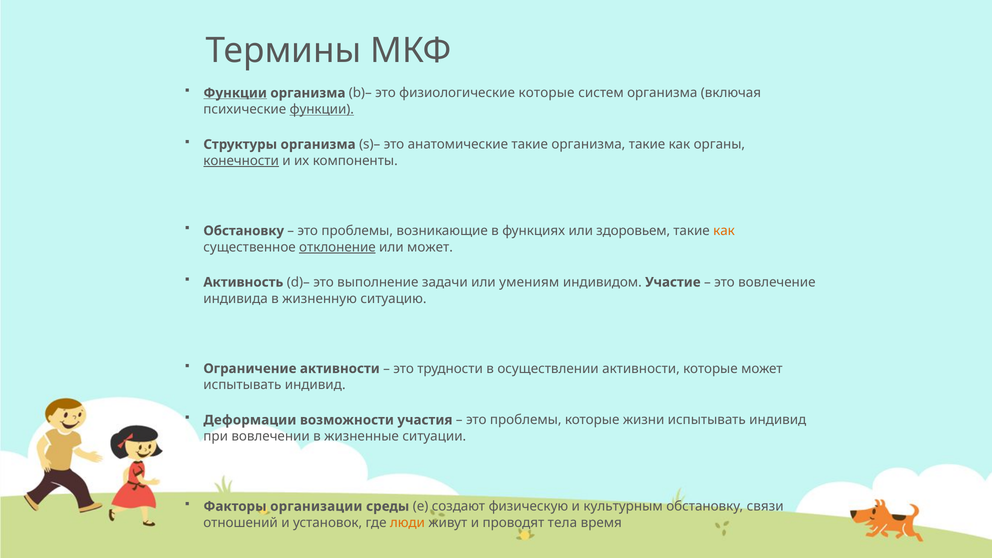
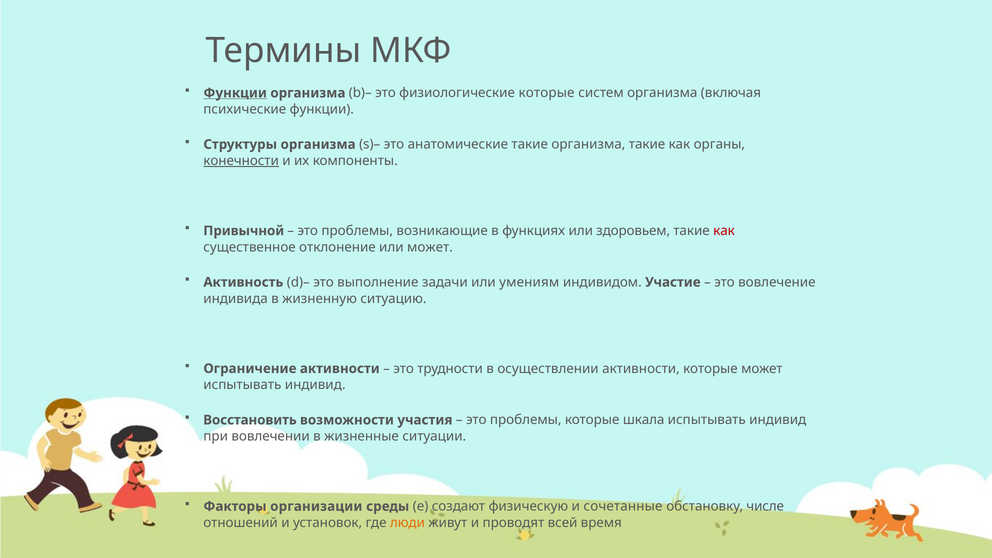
функции underline: present -> none (322, 109)
Обстановку: Обстановку -> Привычной (244, 231)
как colour: orange -> red (724, 231)
отклонение underline: present -> none (337, 247)
Деформации: Деформации -> Восстановить (250, 420)
жизни: жизни -> шкала (644, 420)
культурным: культурным -> сочетанные (623, 506)
связи: связи -> числе (765, 506)
тела: тела -> всей (563, 523)
